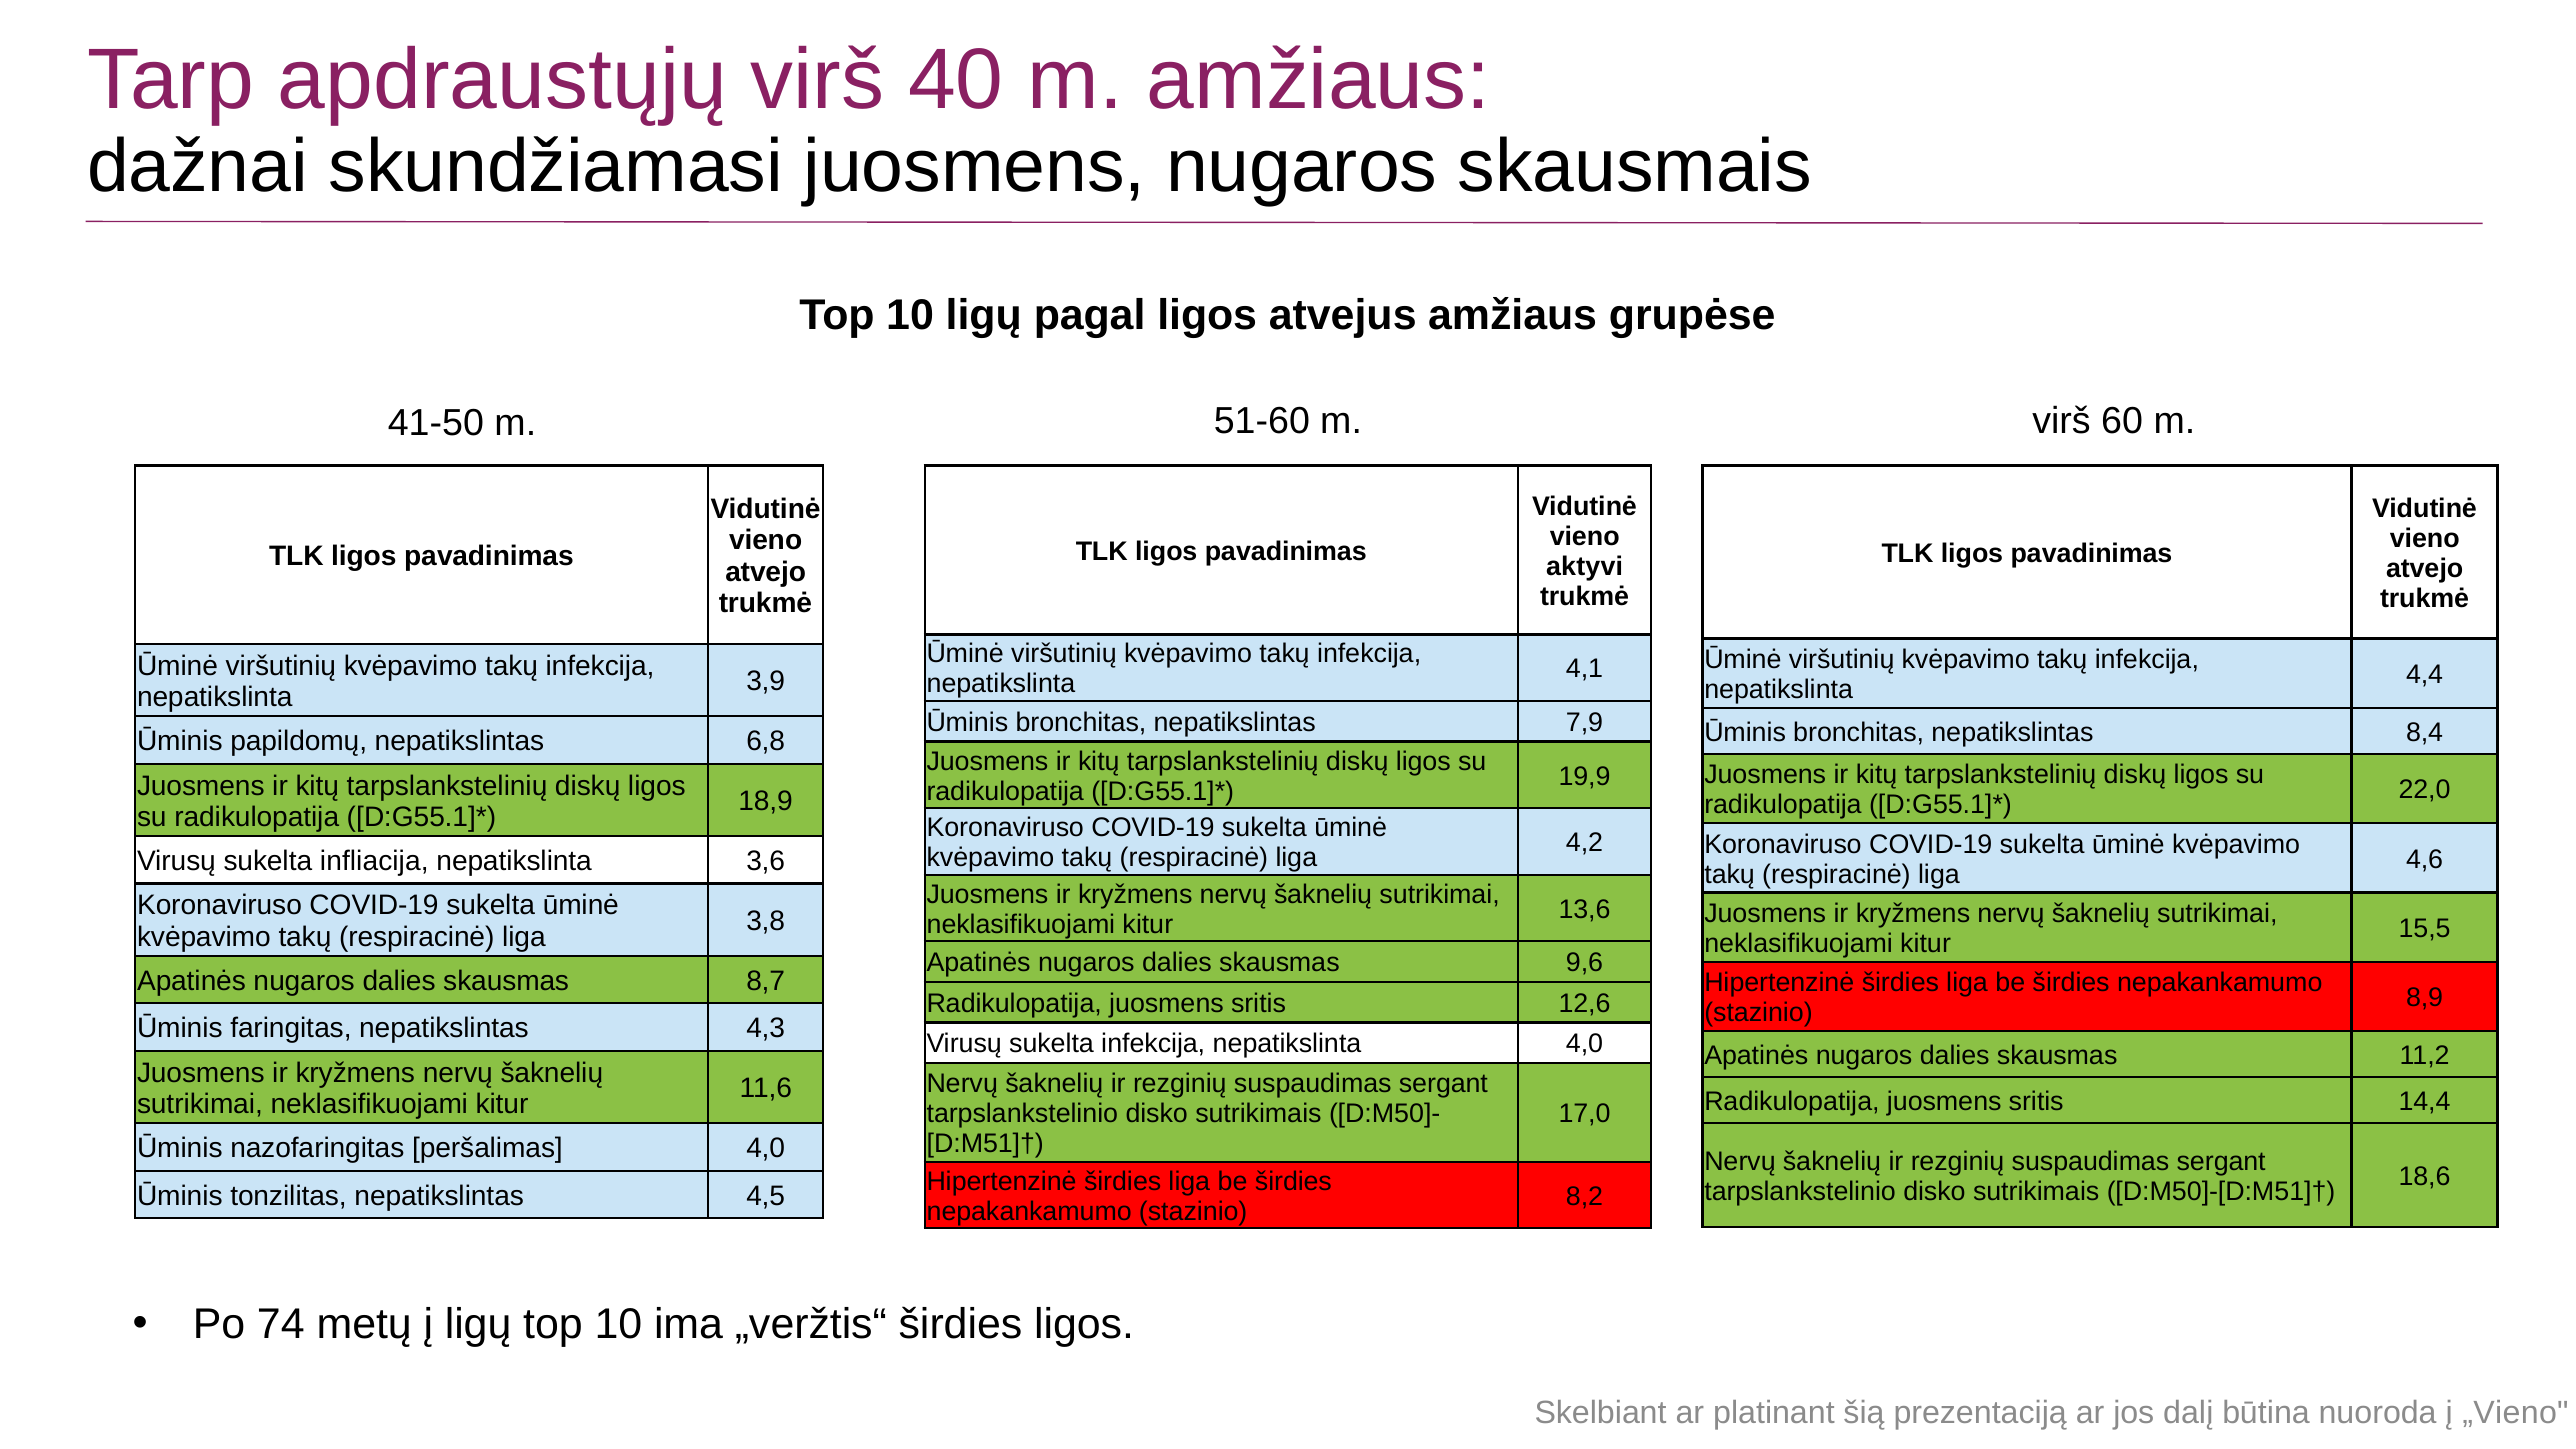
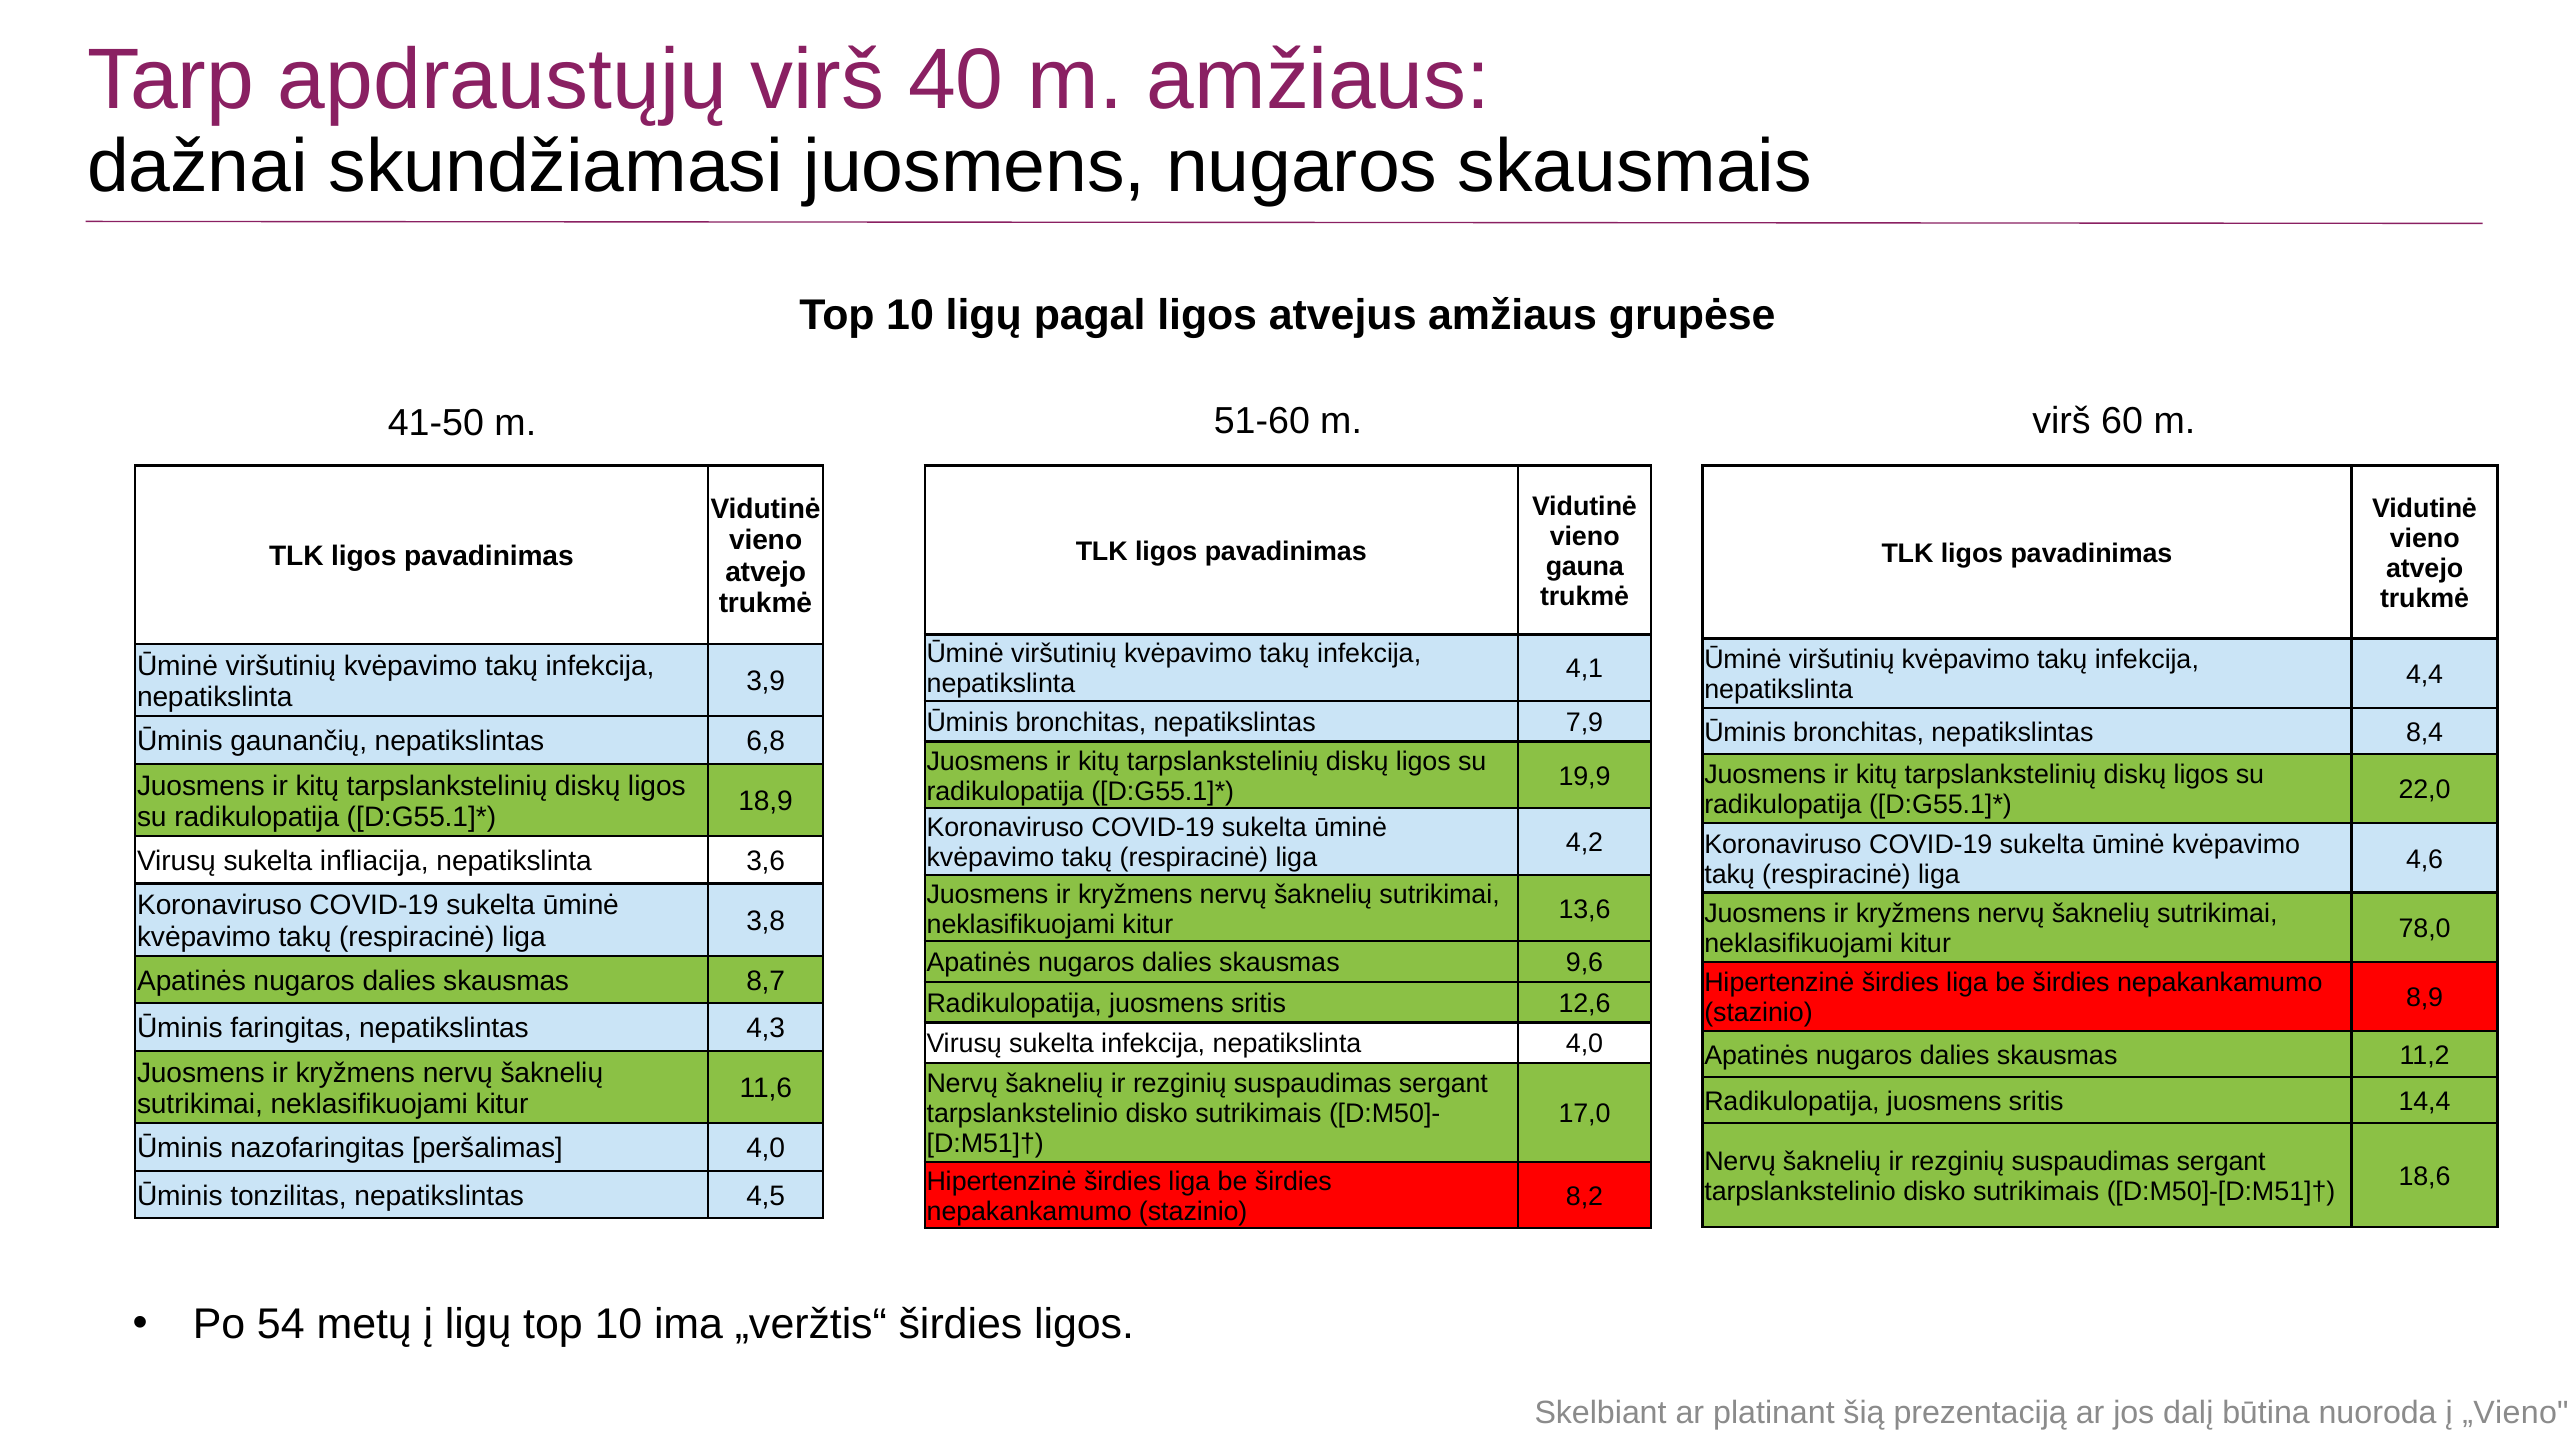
aktyvi: aktyvi -> gauna (1585, 566)
papildomų: papildomų -> gaunančių (299, 741)
15,5: 15,5 -> 78,0 (2425, 928)
74: 74 -> 54 (281, 1325)
